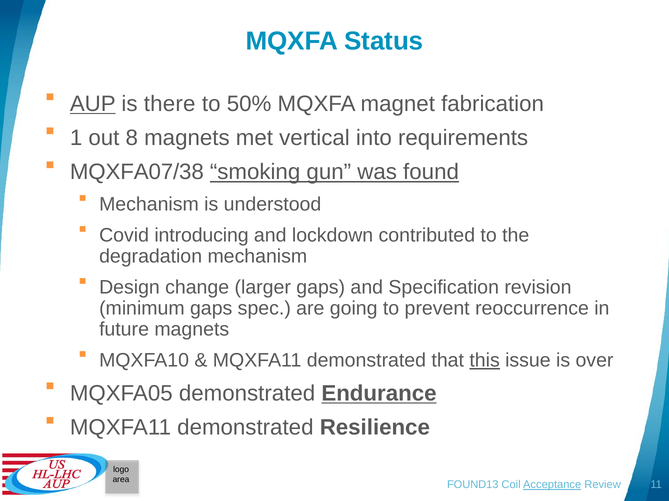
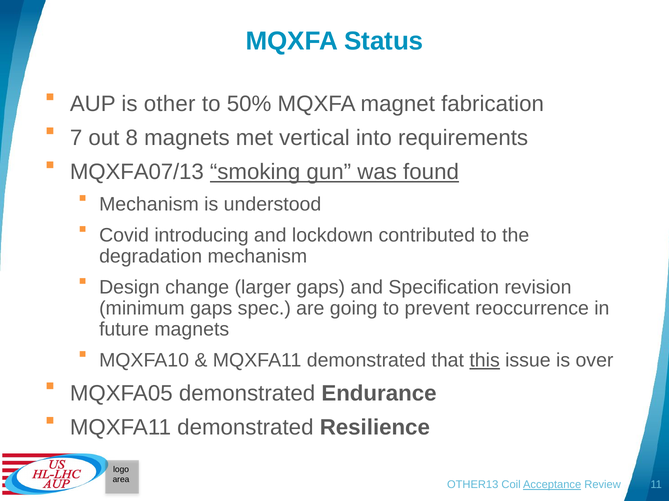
AUP underline: present -> none (93, 104)
there: there -> other (170, 104)
1: 1 -> 7 (76, 138)
MQXFA07/38: MQXFA07/38 -> MQXFA07/13 (137, 172)
Endurance underline: present -> none (379, 394)
FOUND13: FOUND13 -> OTHER13 (473, 485)
